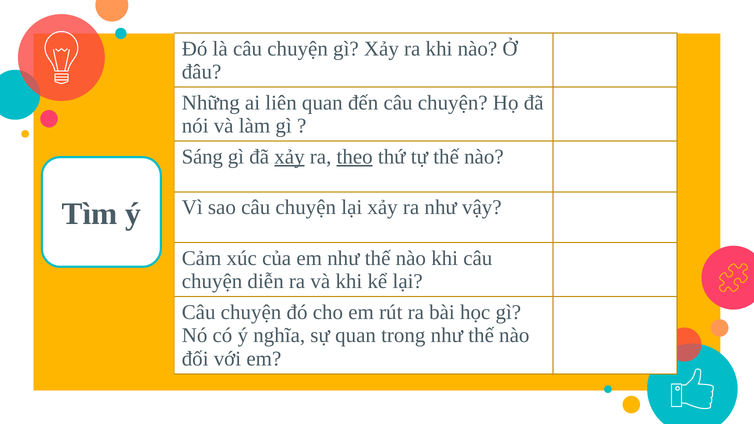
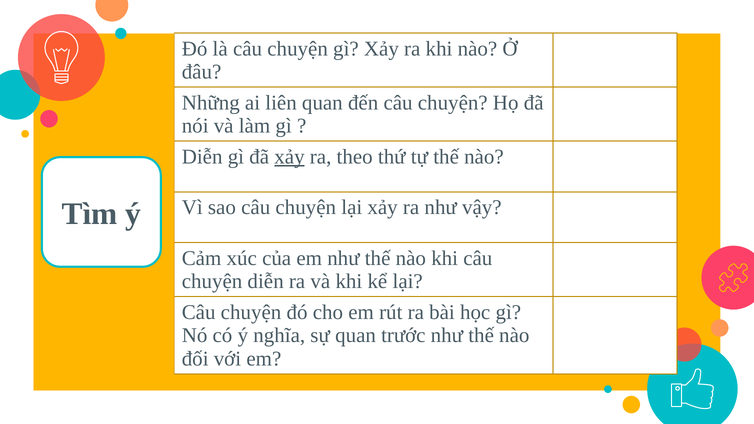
Sáng: Sáng -> Diễn (202, 157)
theo underline: present -> none (355, 157)
trong: trong -> trước (403, 336)
